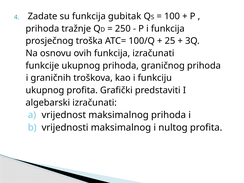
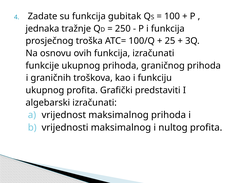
prihoda: prihoda -> jednaka (42, 29)
